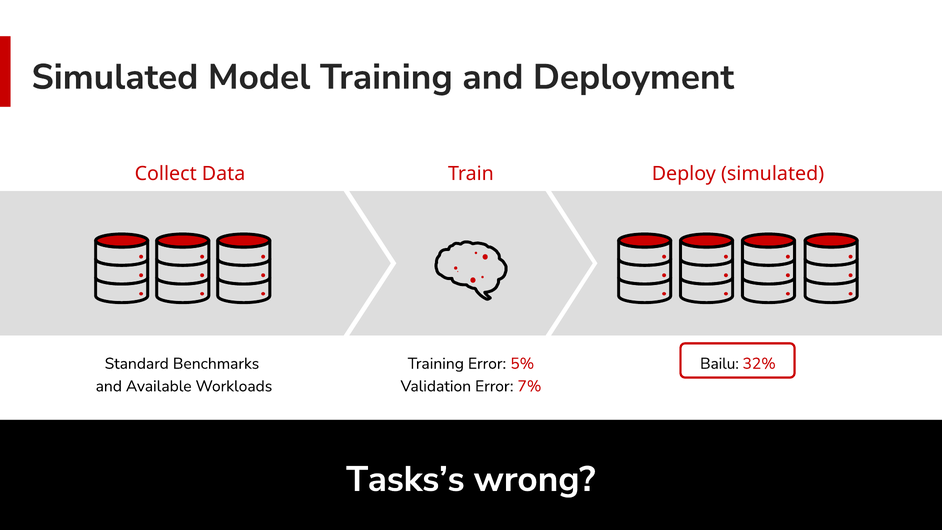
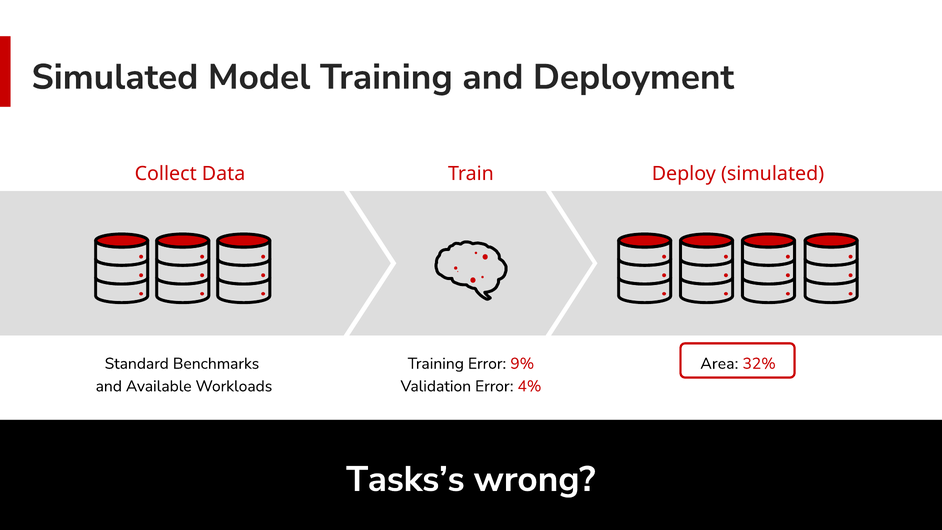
5%: 5% -> 9% (522, 364)
Bailu: Bailu -> Area (719, 364)
7%: 7% -> 4% (529, 386)
